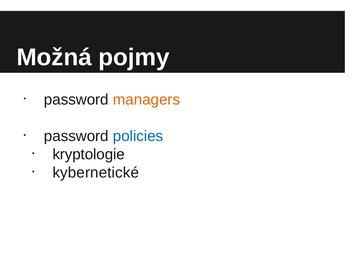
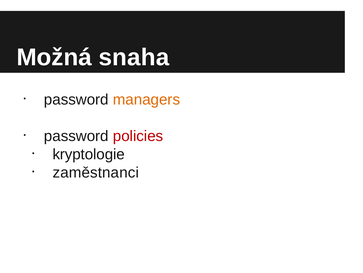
pojmy: pojmy -> snaha (134, 57)
policies colour: blue -> red (138, 136)
kybernetické: kybernetické -> zaměstnanci (96, 172)
